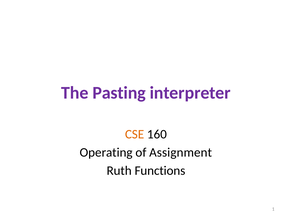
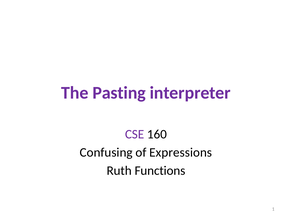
CSE colour: orange -> purple (135, 134)
Operating: Operating -> Confusing (106, 152)
Assignment: Assignment -> Expressions (181, 152)
